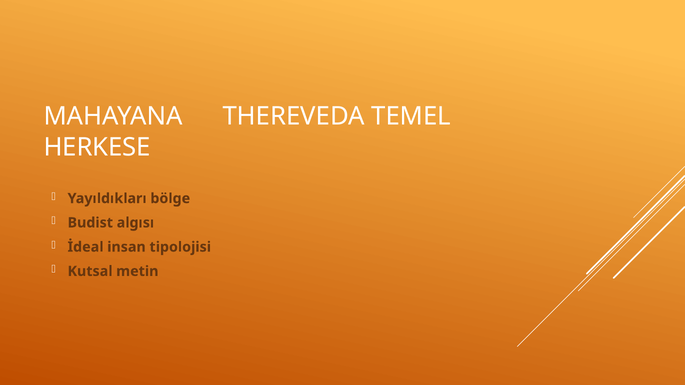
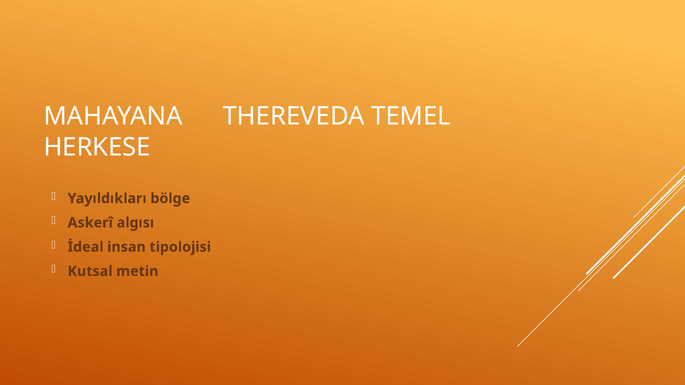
Budist: Budist -> Askerî (90, 223)
